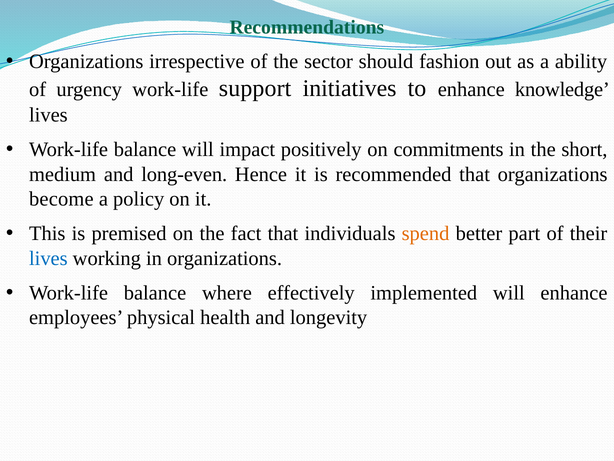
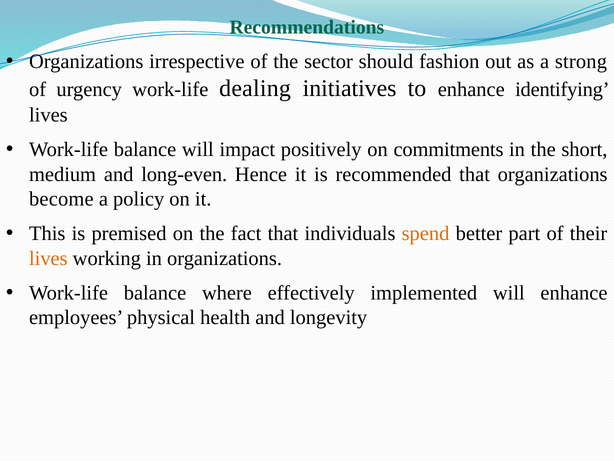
ability: ability -> strong (581, 61)
support: support -> dealing (255, 88)
knowledge: knowledge -> identifying (562, 89)
lives colour: blue -> orange (48, 258)
